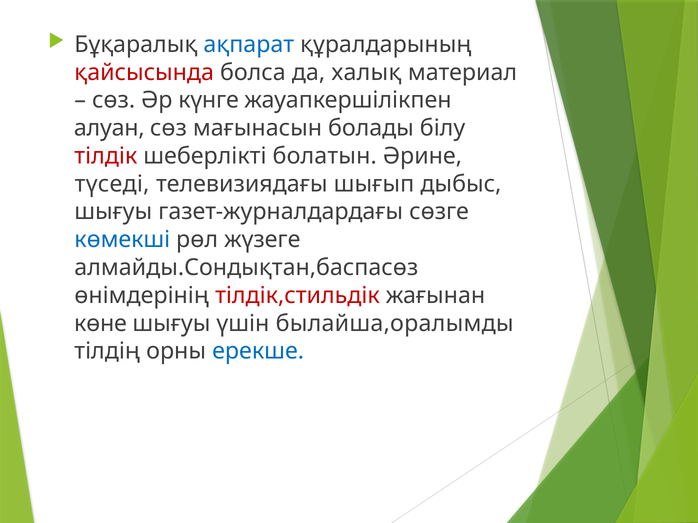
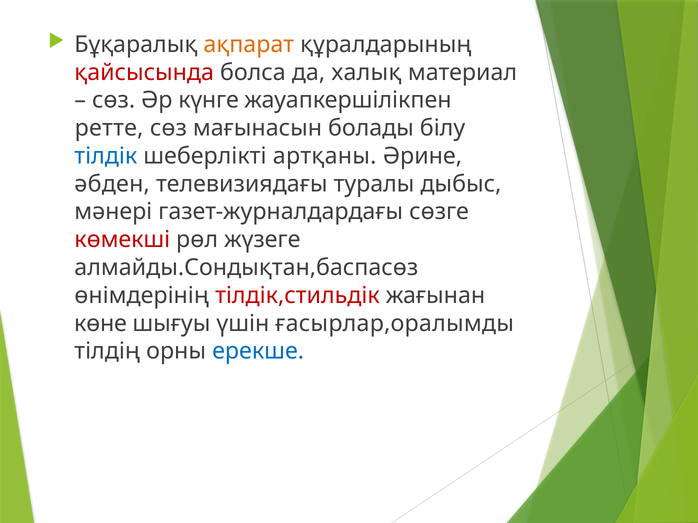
ақпарат colour: blue -> orange (249, 44)
алуан: алуан -> ретте (109, 128)
тілдік colour: red -> blue (106, 156)
болатын: болатын -> артқаны (325, 156)
түседі: түседі -> әбден (112, 184)
шығып: шығып -> туралы (374, 184)
шығуы: шығуы -> мәнері (113, 212)
көмекші colour: blue -> red (122, 240)
былайша,оралымды: былайша,оралымды -> ғасырлар,оралымды (395, 324)
